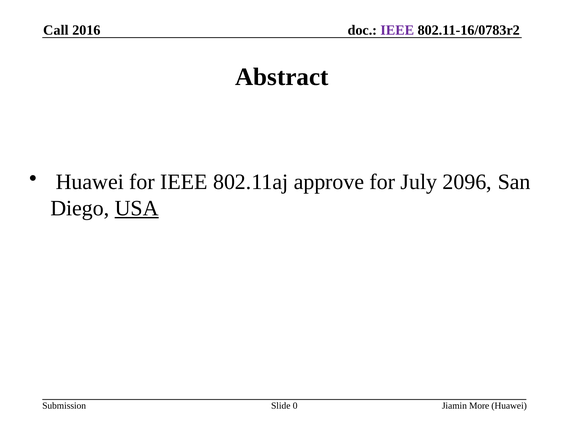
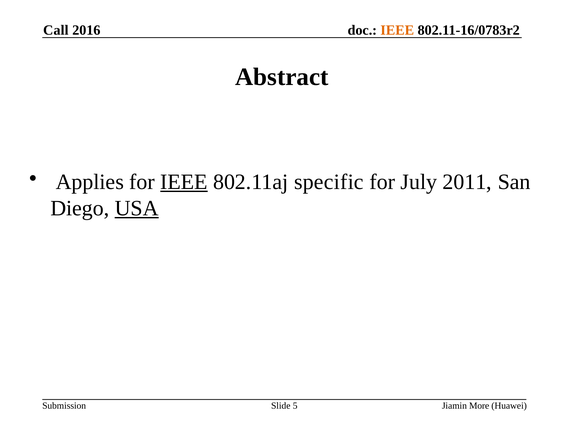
IEEE colour: purple -> orange (397, 30)
Huawei: Huawei -> Applies (90, 182)
IEEE underline: none -> present (184, 182)
approve: approve -> specific (329, 182)
2096: 2096 -> 2011 (467, 182)
0: 0 -> 5 (295, 406)
